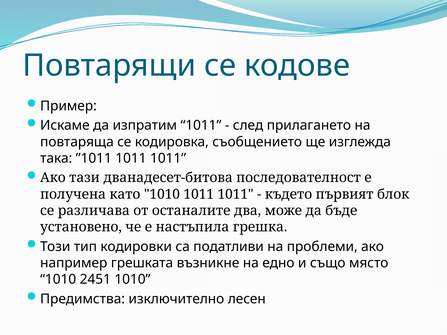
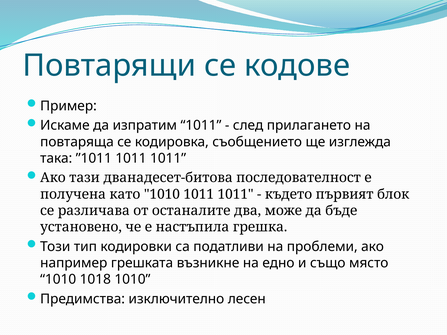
2451: 2451 -> 1018 (95, 279)
